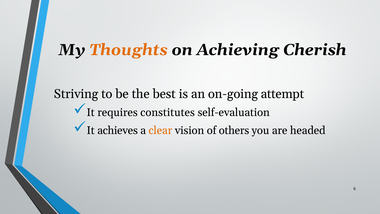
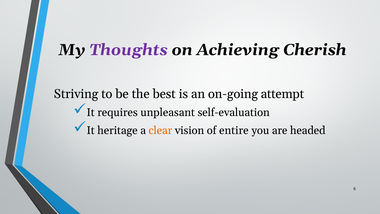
Thoughts colour: orange -> purple (129, 50)
constitutes: constitutes -> unpleasant (168, 112)
achieves: achieves -> heritage (117, 130)
others: others -> entire (234, 130)
